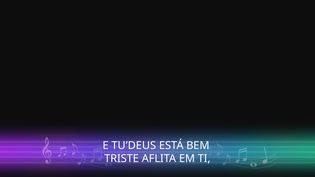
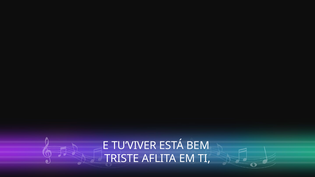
TU’DEUS: TU’DEUS -> TU’VIVER (134, 146)
